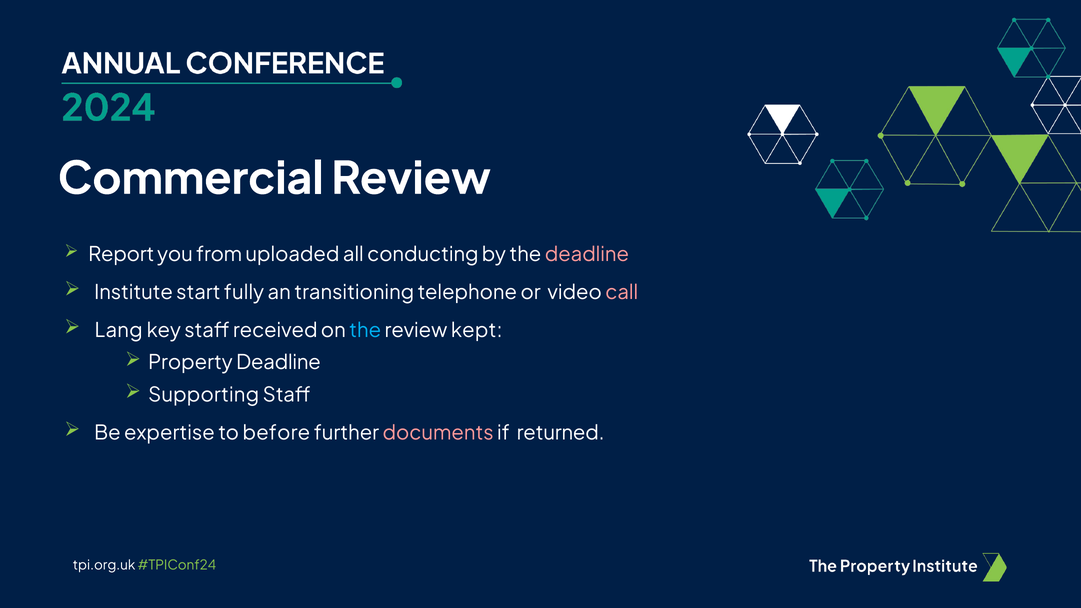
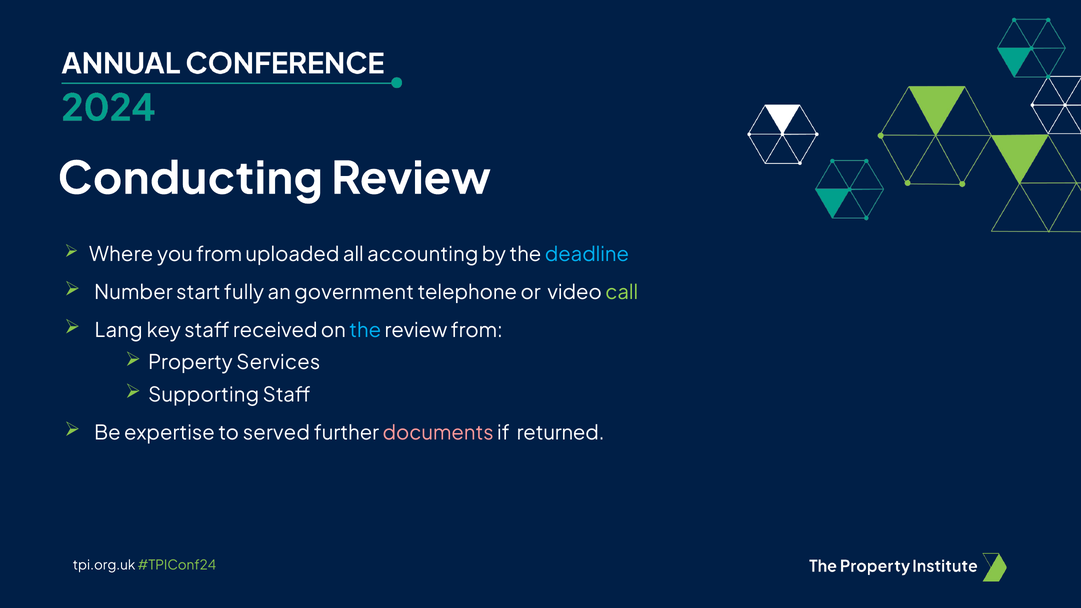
Commercial: Commercial -> Conducting (190, 179)
Report: Report -> Where (121, 254)
conducting: conducting -> accounting (423, 254)
deadline colour: pink -> light blue (587, 254)
Institute: Institute -> Number (133, 292)
transitioning: transitioning -> government (354, 292)
call colour: pink -> light green (622, 292)
review kept: kept -> from (477, 330)
Property Deadline: Deadline -> Services (278, 363)
before: before -> served (276, 433)
